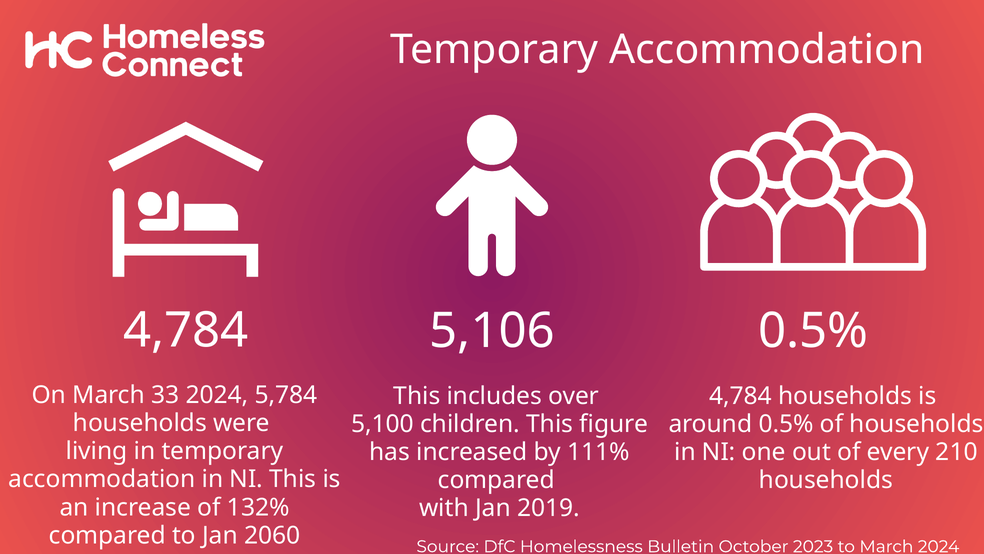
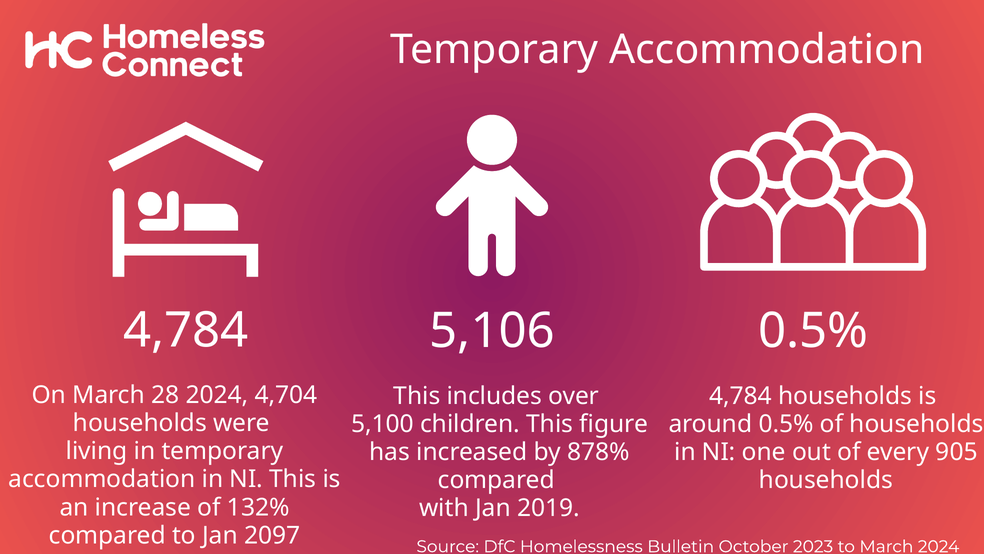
33: 33 -> 28 (165, 395)
5,784: 5,784 -> 4,704 (286, 395)
111%: 111% -> 878% (598, 452)
210: 210 -> 905 (957, 452)
2060: 2060 -> 2097 (272, 535)
